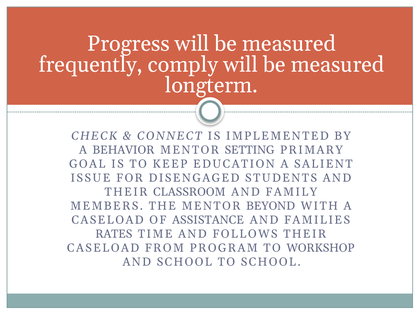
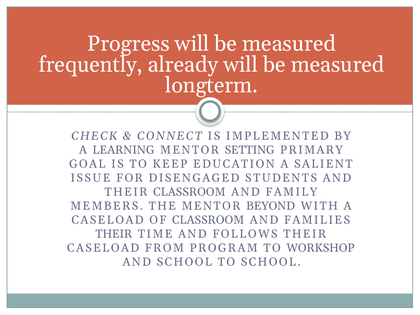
comply: comply -> already (183, 65)
BEHAVIOR: BEHAVIOR -> LEARNING (123, 150)
OF ASSISTANCE: ASSISTANCE -> CLASSROOM (208, 220)
RATES: RATES -> THEIR (114, 234)
